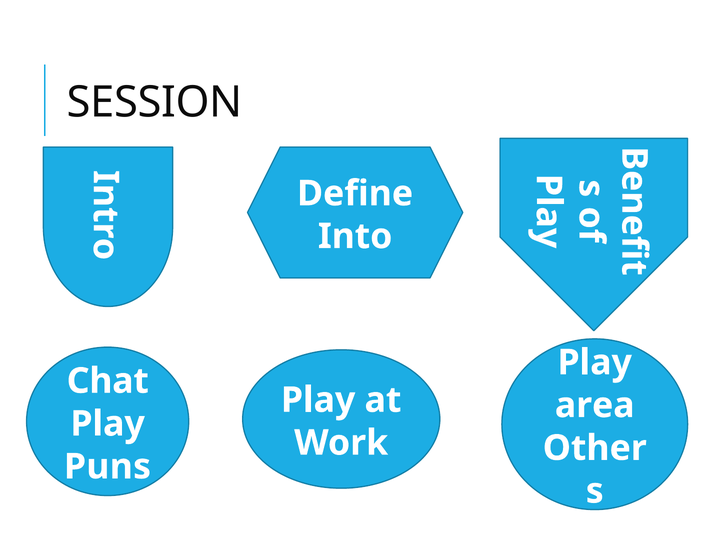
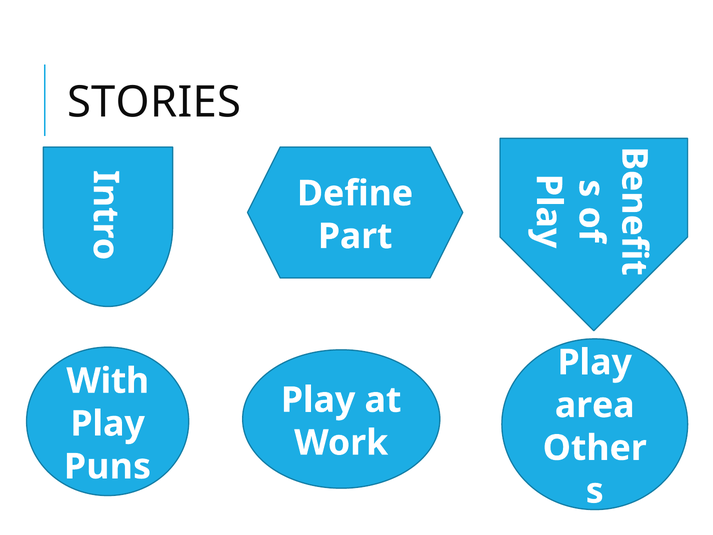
SESSION: SESSION -> STORIES (154, 102)
Into: Into -> Part (355, 236)
Chat: Chat -> With (108, 381)
